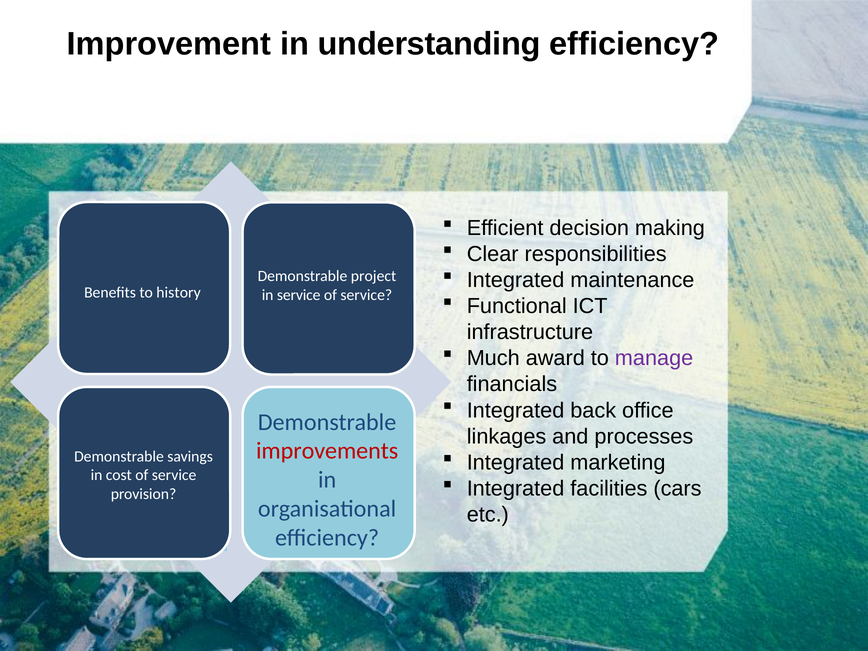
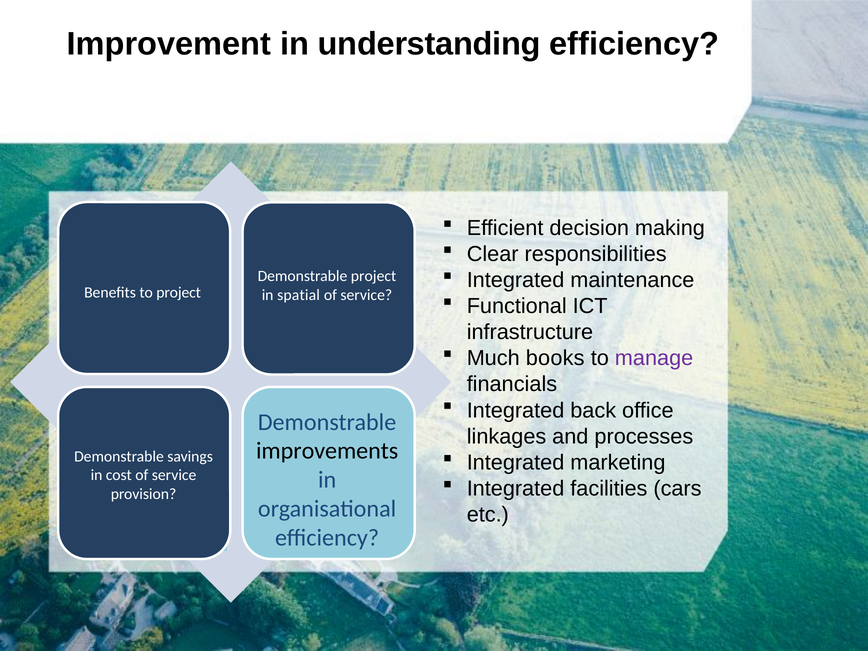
to history: history -> project (179, 292)
in service: service -> spatial (299, 295)
award: award -> books (555, 358)
improvements colour: red -> black (327, 451)
